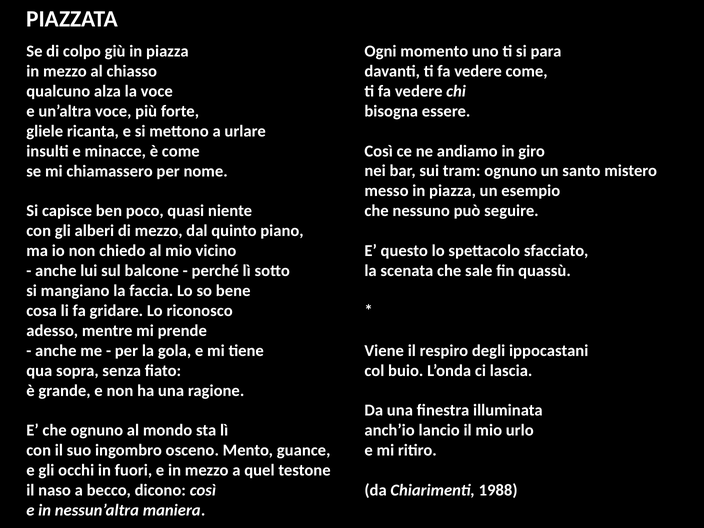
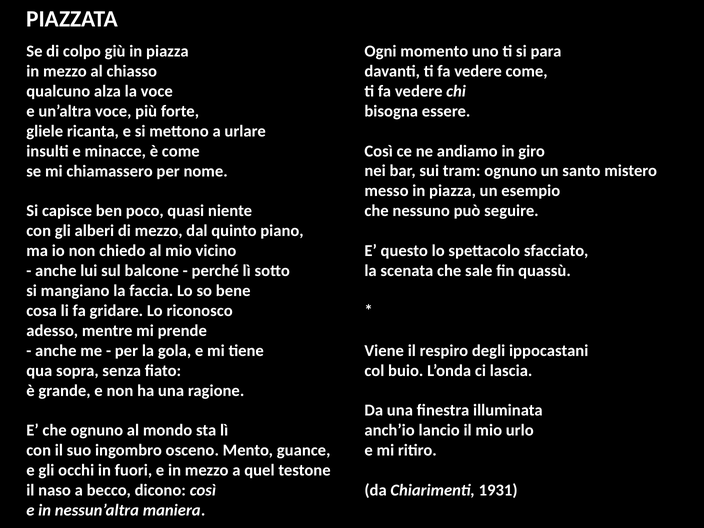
1988: 1988 -> 1931 (498, 490)
